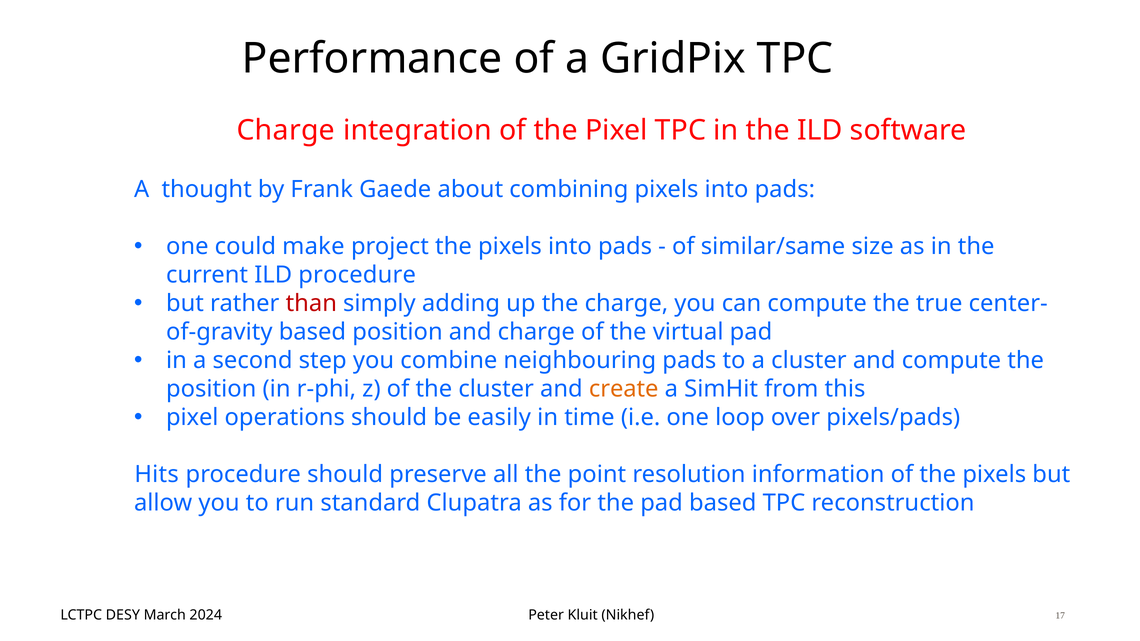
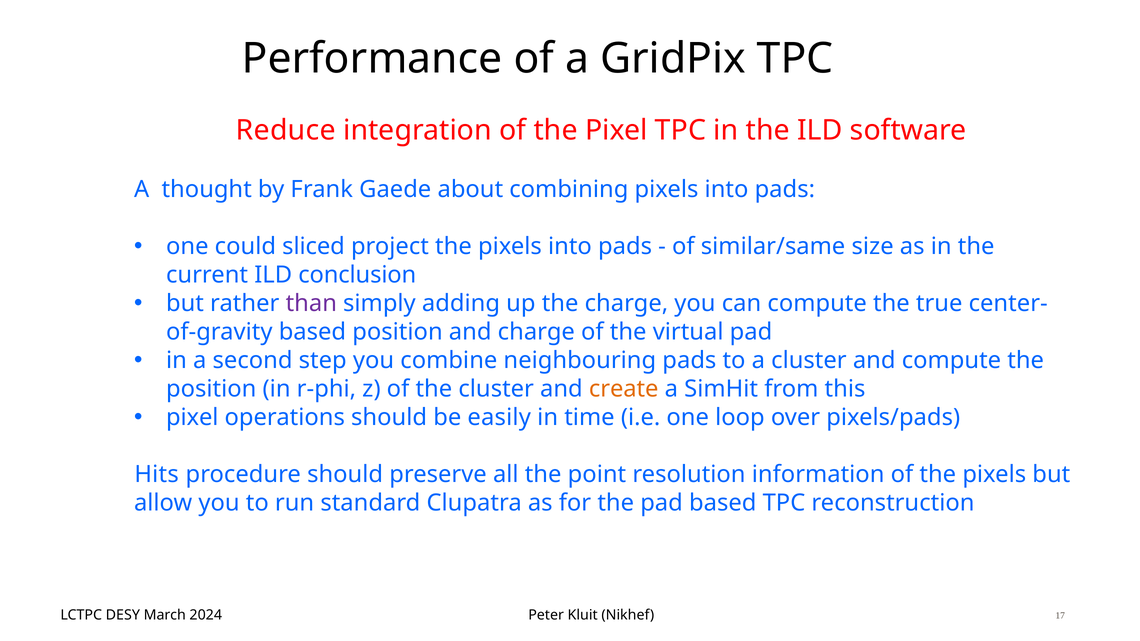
Charge: Charge -> Reduce (286, 130)
make: make -> sliced (314, 247)
ILD procedure: procedure -> conclusion (357, 275)
than colour: red -> purple (311, 304)
